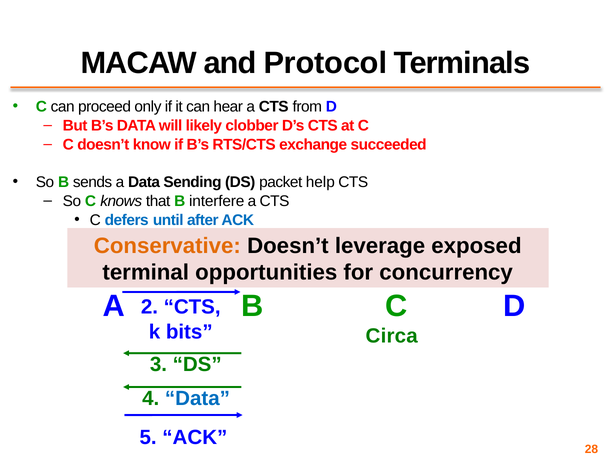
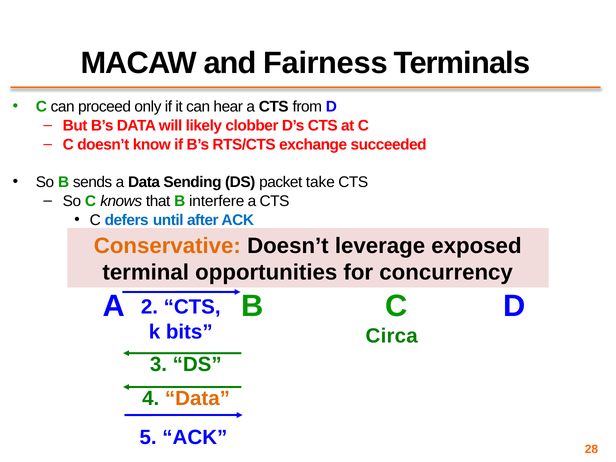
Protocol: Protocol -> Fairness (325, 63)
help: help -> take (320, 182)
Data colour: blue -> orange (197, 399)
